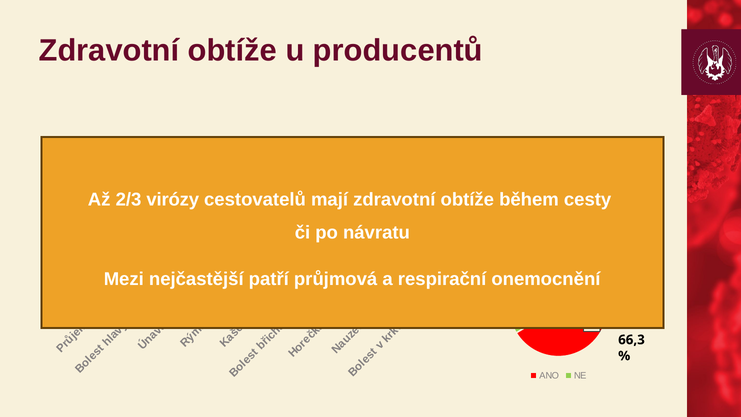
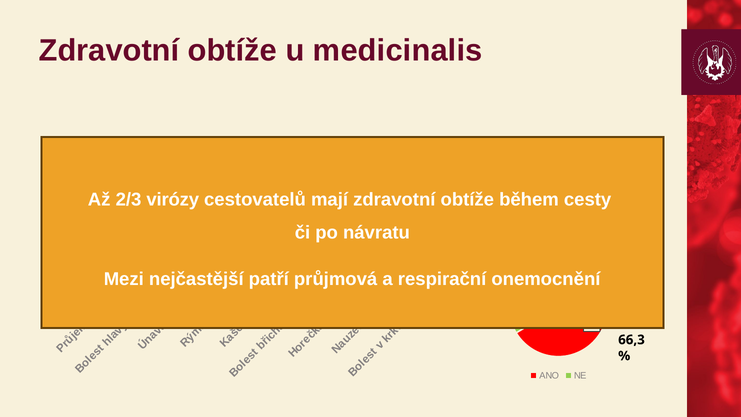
producentů: producentů -> medicinalis (398, 50)
